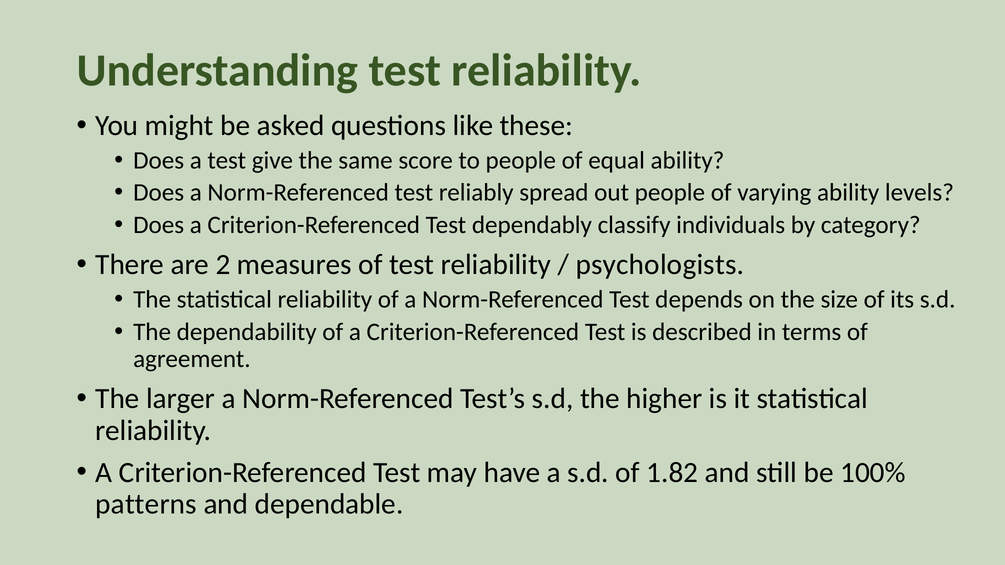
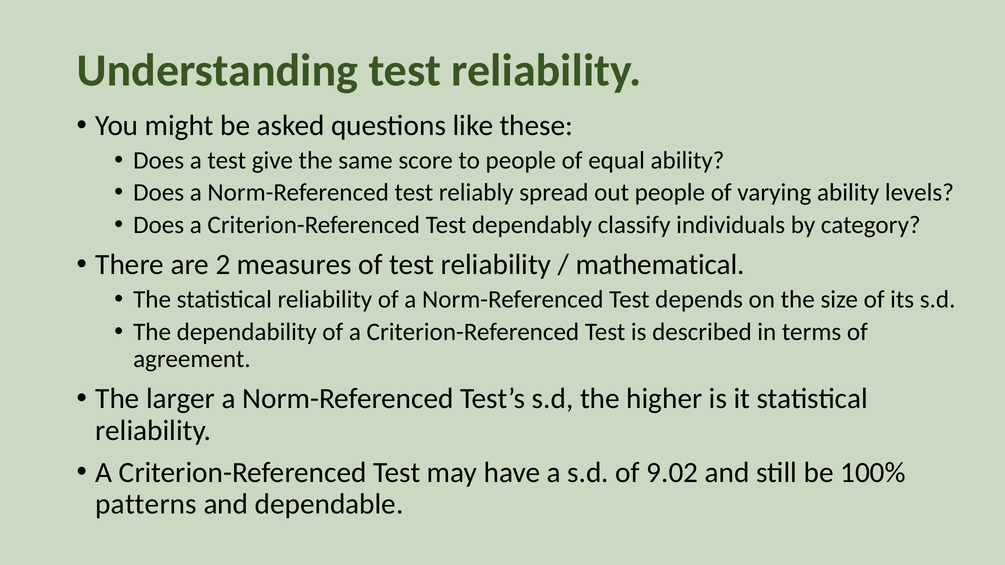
psychologists: psychologists -> mathematical (660, 265)
1.82: 1.82 -> 9.02 (672, 473)
